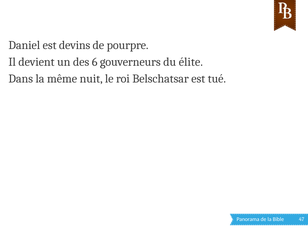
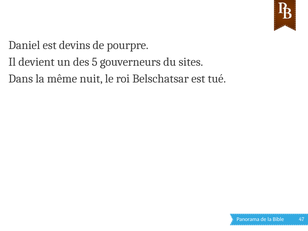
6: 6 -> 5 (95, 62)
élite: élite -> sites (191, 62)
